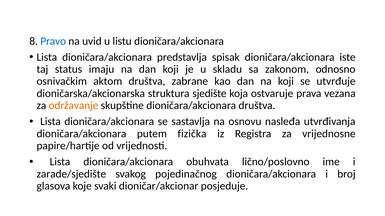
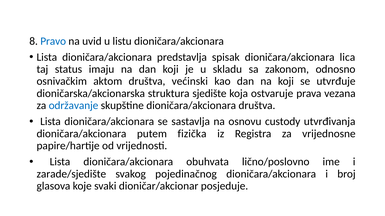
iste: iste -> lica (347, 57)
zabrane: zabrane -> većinski (190, 82)
održavanje colour: orange -> blue (74, 106)
nasleđa: nasleđa -> custody (283, 122)
